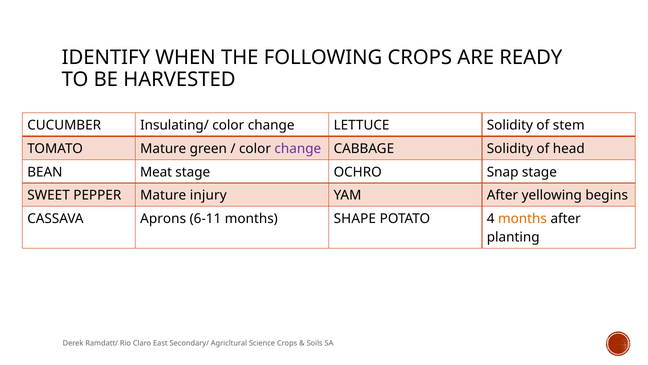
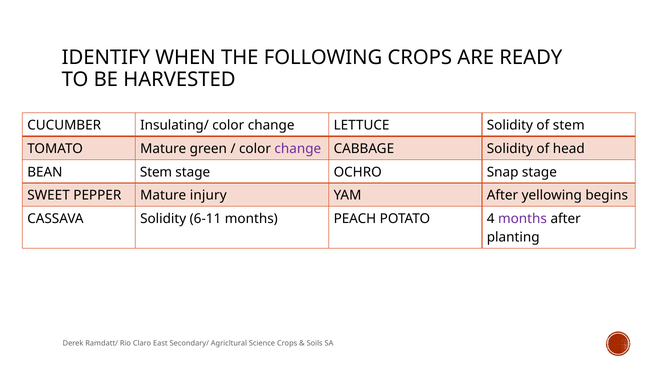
BEAN Meat: Meat -> Stem (156, 172)
CASSAVA Aprons: Aprons -> Solidity (163, 219)
SHAPE: SHAPE -> PEACH (355, 219)
months colour: orange -> purple (522, 219)
